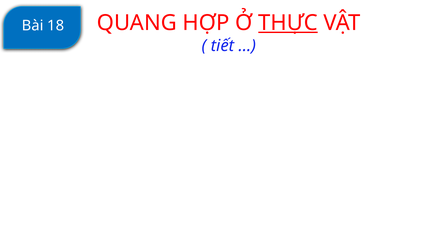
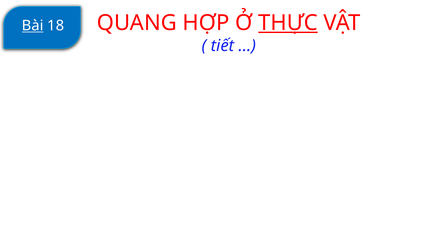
Bài underline: none -> present (33, 26)
